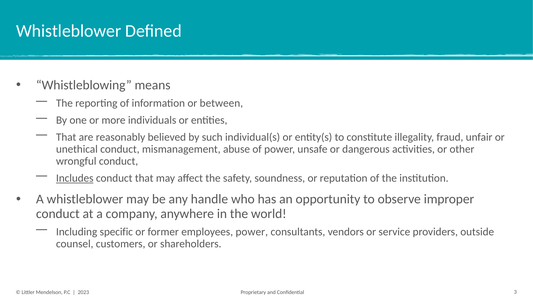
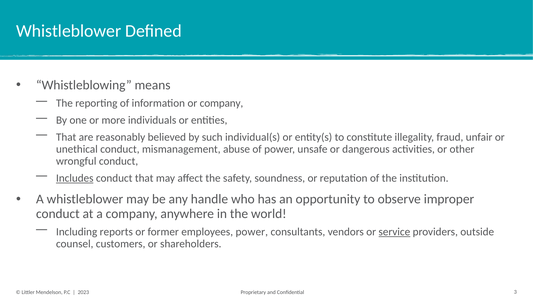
or between: between -> company (221, 103)
specific: specific -> reports (116, 232)
service underline: none -> present (394, 232)
